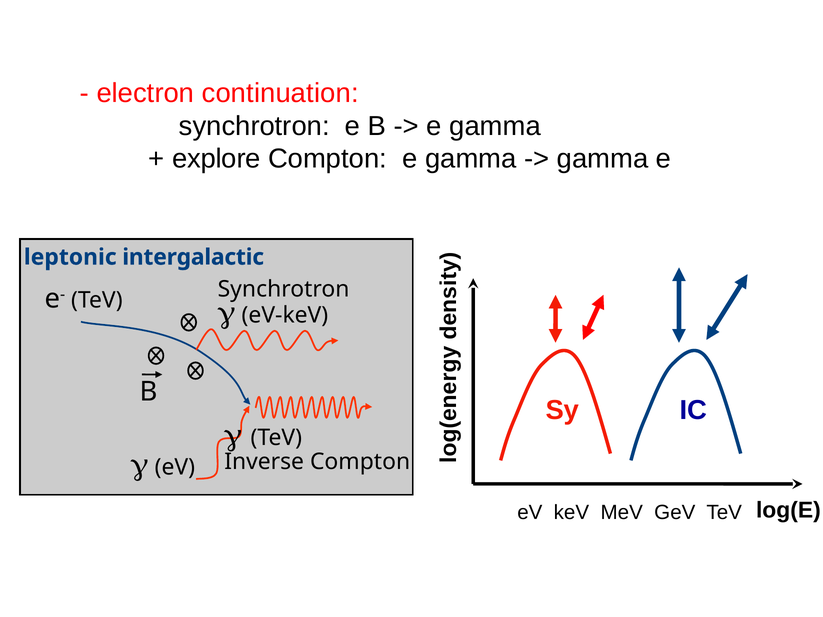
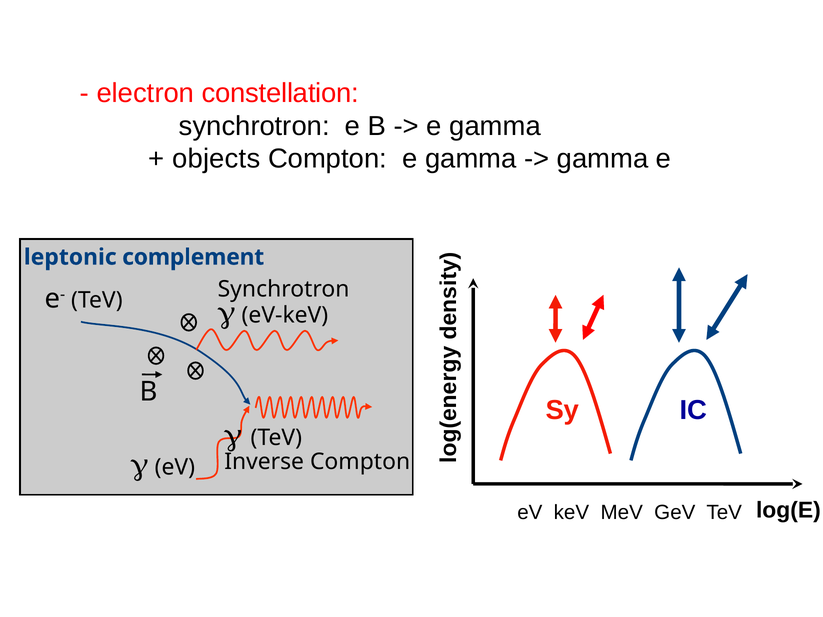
continuation: continuation -> constellation (280, 93)
explore: explore -> objects (216, 159)
intergalactic: intergalactic -> complement (193, 257)
